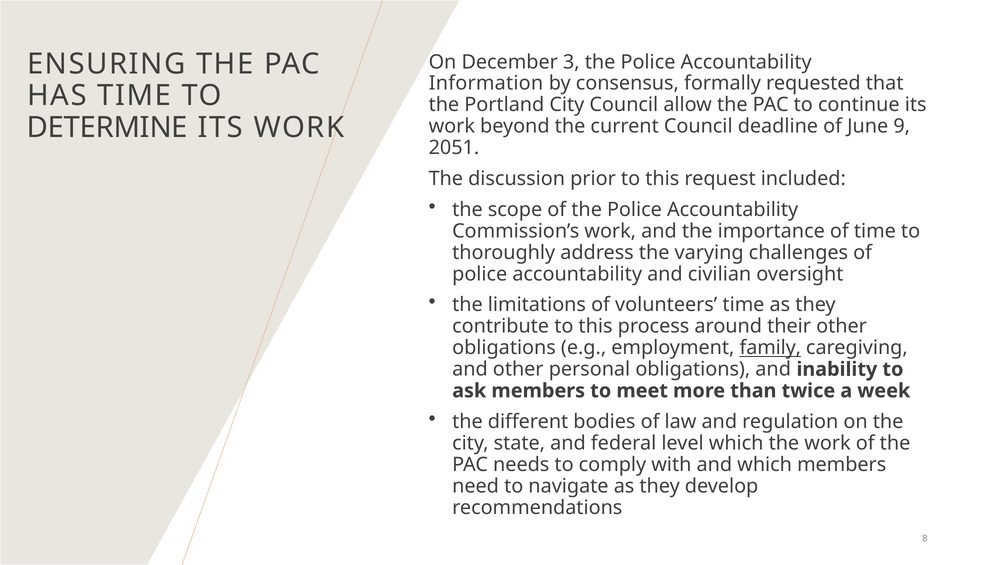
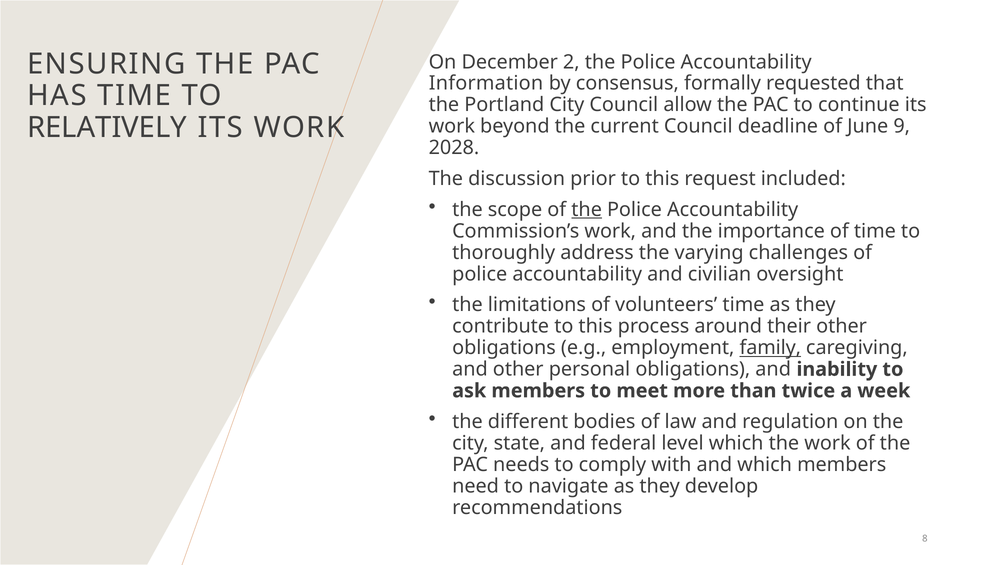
3: 3 -> 2 (571, 62)
DETERMINE: DETERMINE -> RELATIVELY (107, 127)
2051: 2051 -> 2028 (454, 148)
the underline: none -> present (587, 210)
